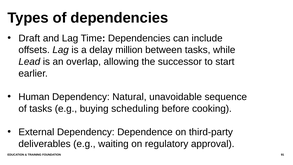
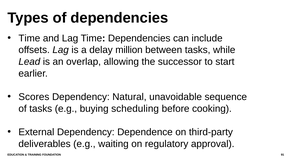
Draft: Draft -> Time (29, 38)
Human: Human -> Scores (34, 97)
